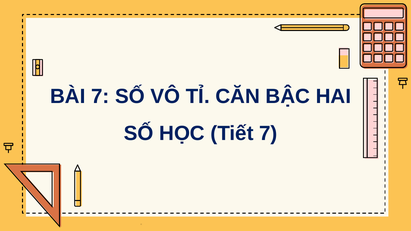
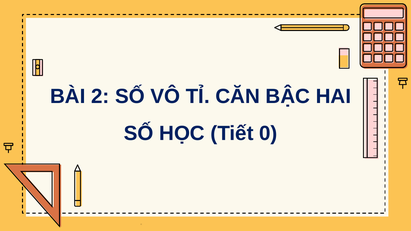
BÀI 7: 7 -> 2 (100, 96)
Tiết 7: 7 -> 0 (268, 133)
